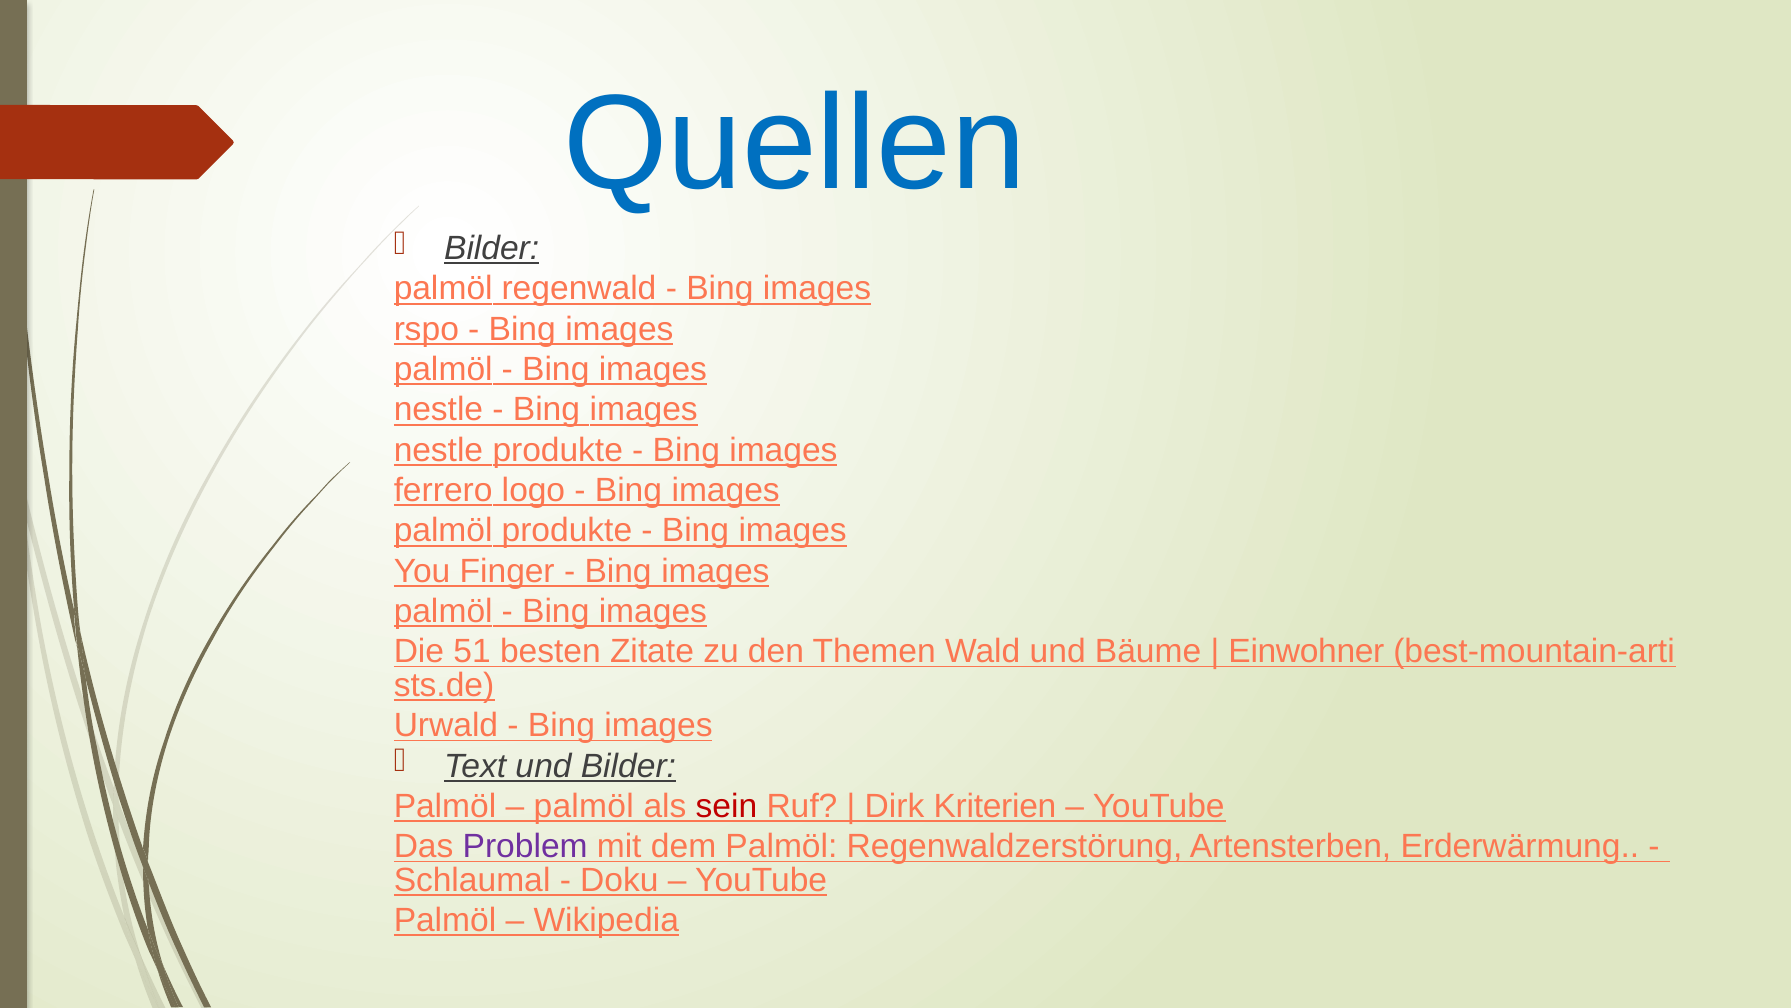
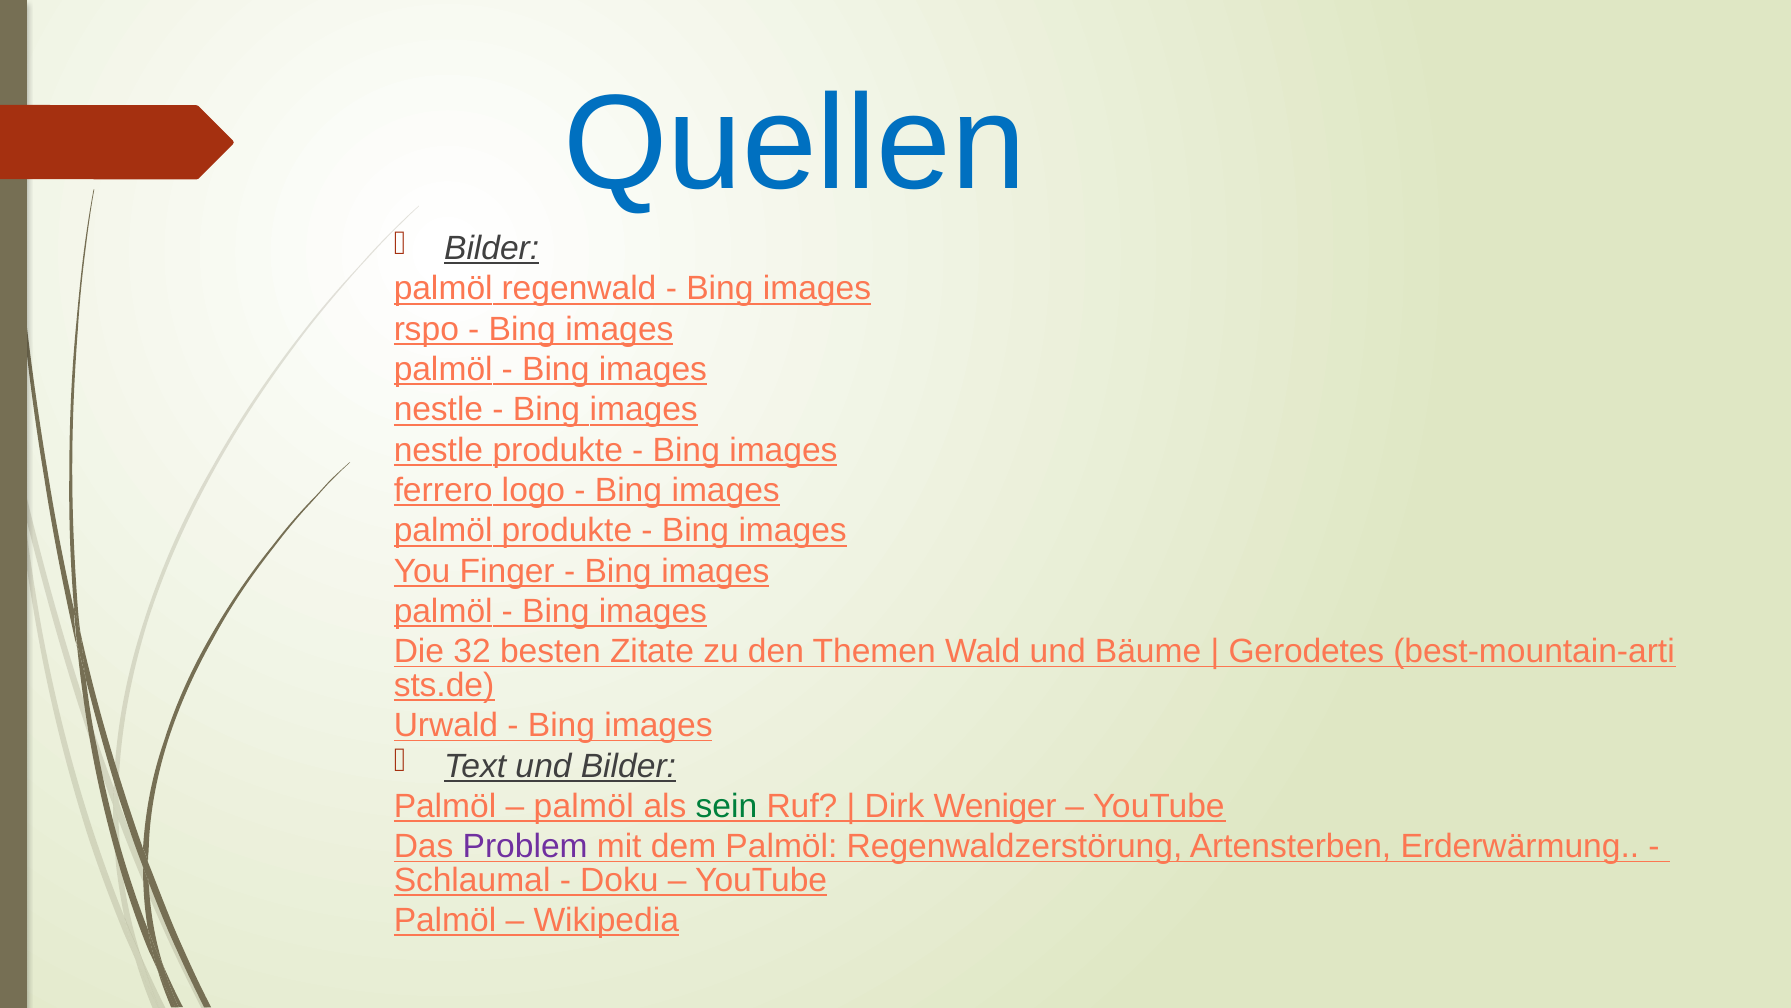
51: 51 -> 32 (472, 651)
Einwohner: Einwohner -> Gerodetes (1306, 651)
sein colour: red -> green (726, 806)
Kriterien: Kriterien -> Weniger (995, 806)
